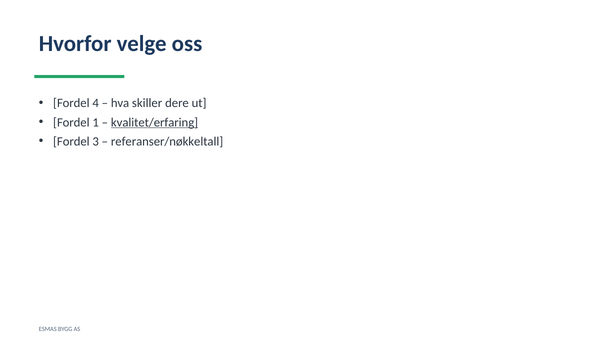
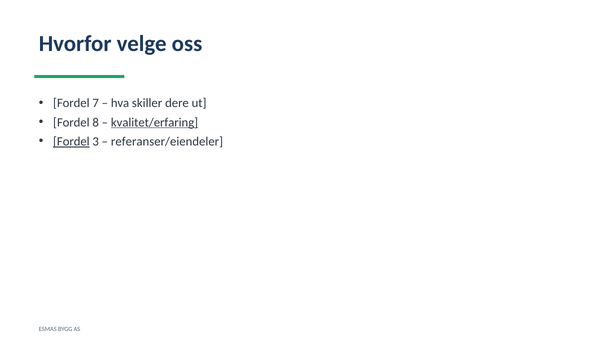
4: 4 -> 7 (96, 103)
1: 1 -> 8 (96, 122)
Fordel underline: none -> present (71, 141)
referanser/nøkkeltall: referanser/nøkkeltall -> referanser/eiendeler (167, 141)
